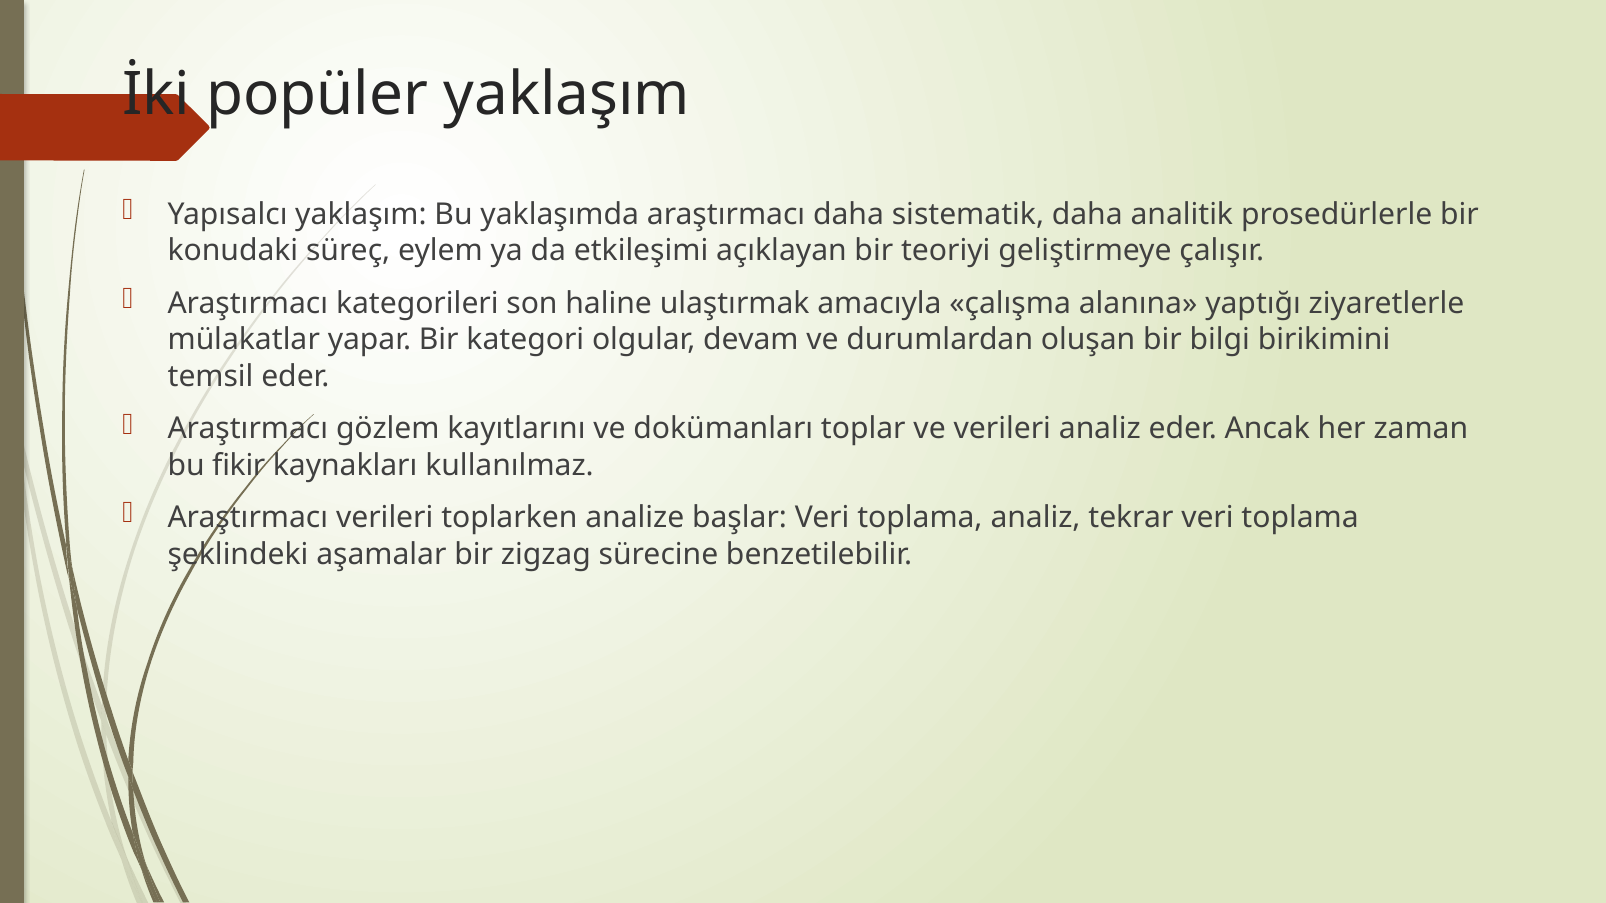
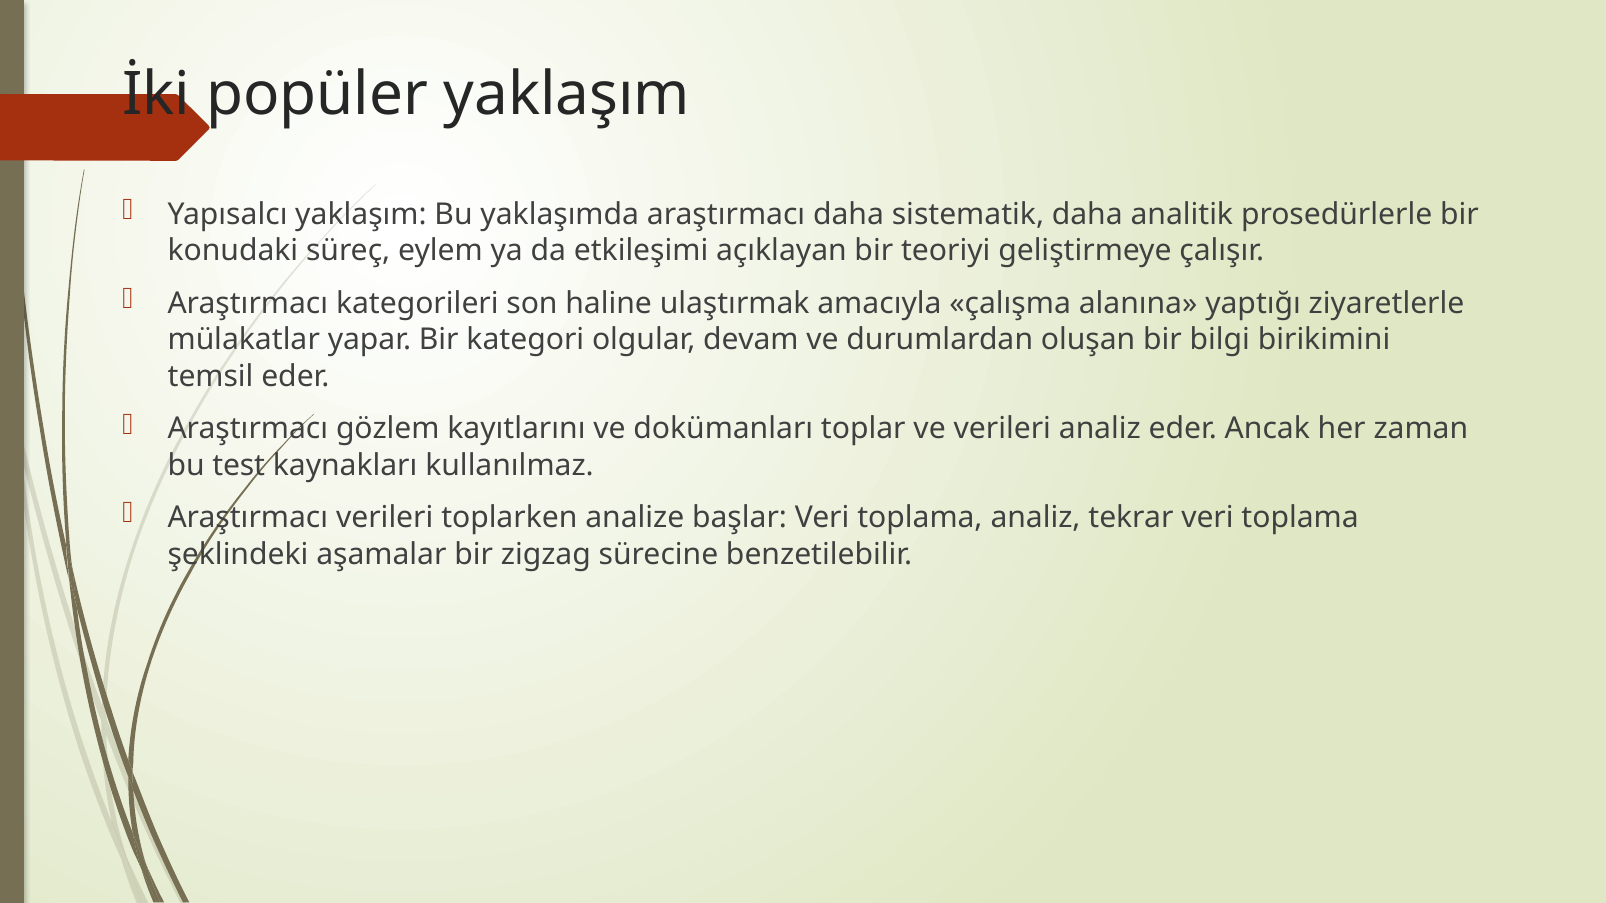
fikir: fikir -> test (239, 465)
